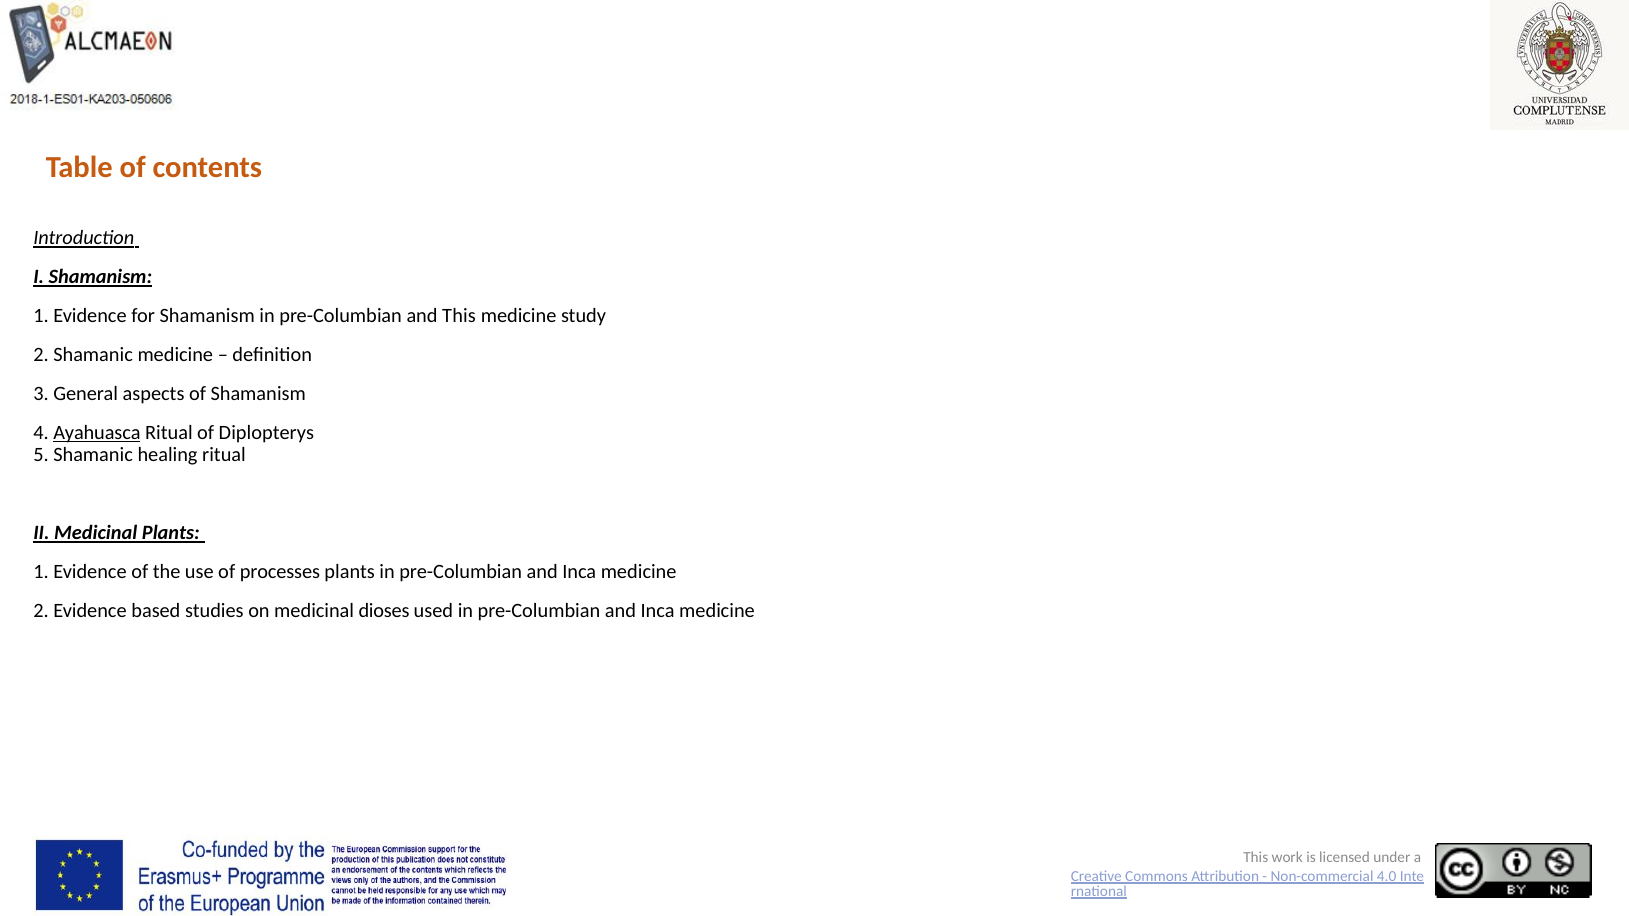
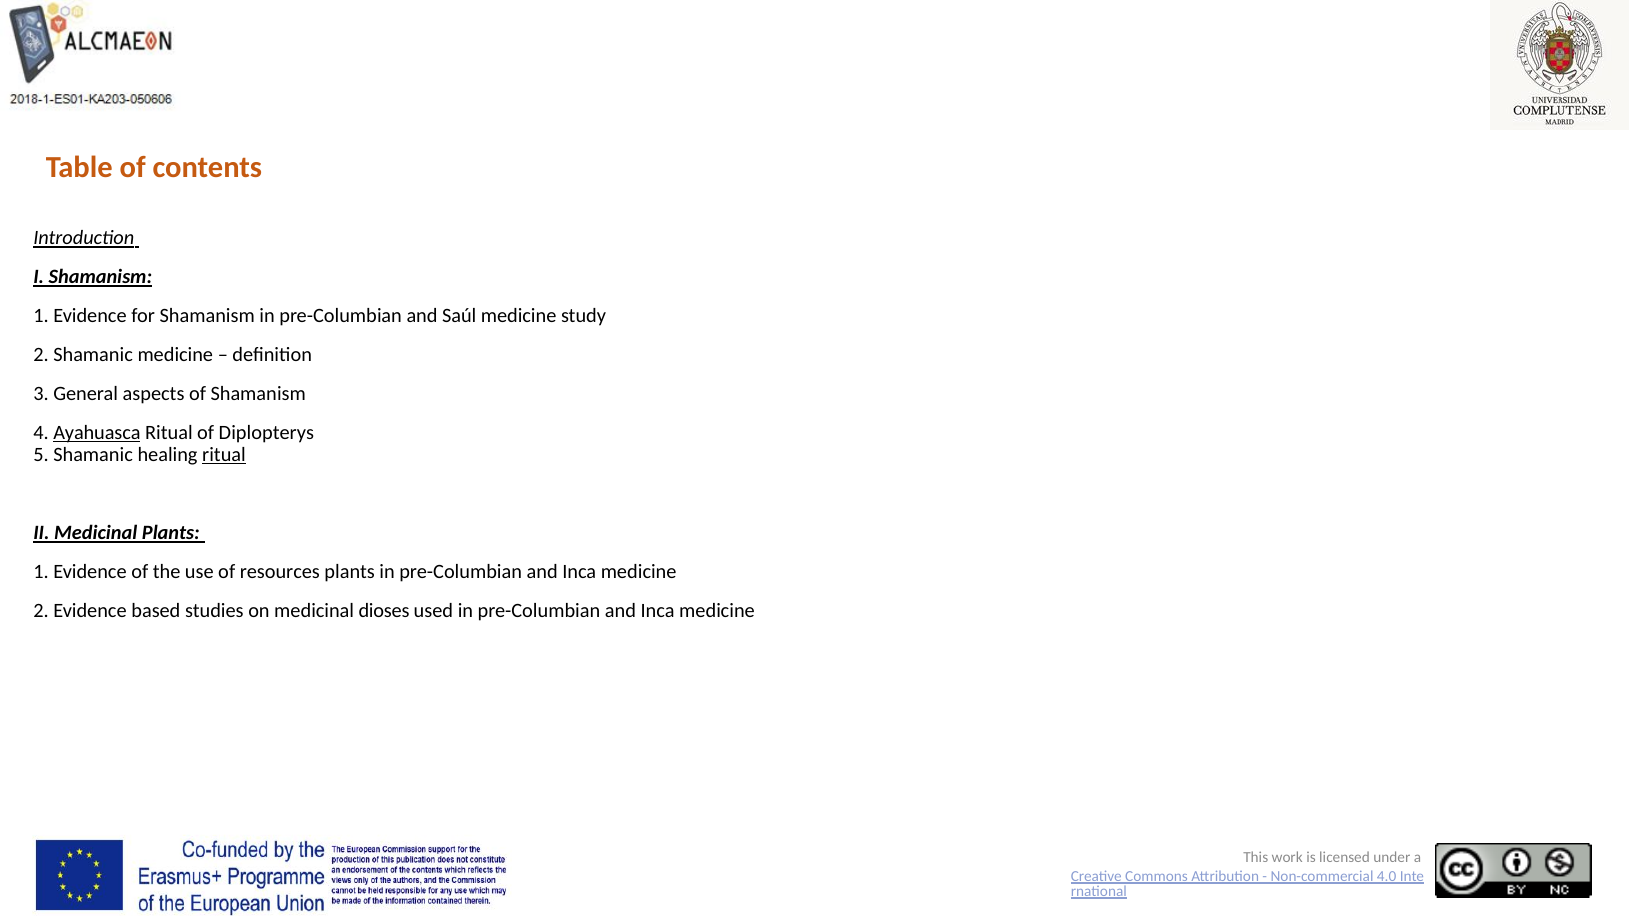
and This: This -> Saúl (459, 316)
ritual underline: none -> present (224, 455)
processes: processes -> resources (280, 572)
